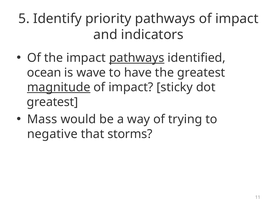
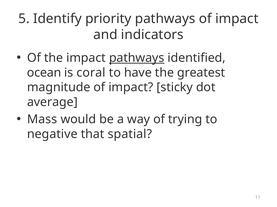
wave: wave -> coral (91, 73)
magnitude underline: present -> none (59, 88)
greatest: greatest -> average (52, 102)
storms: storms -> spatial (130, 134)
